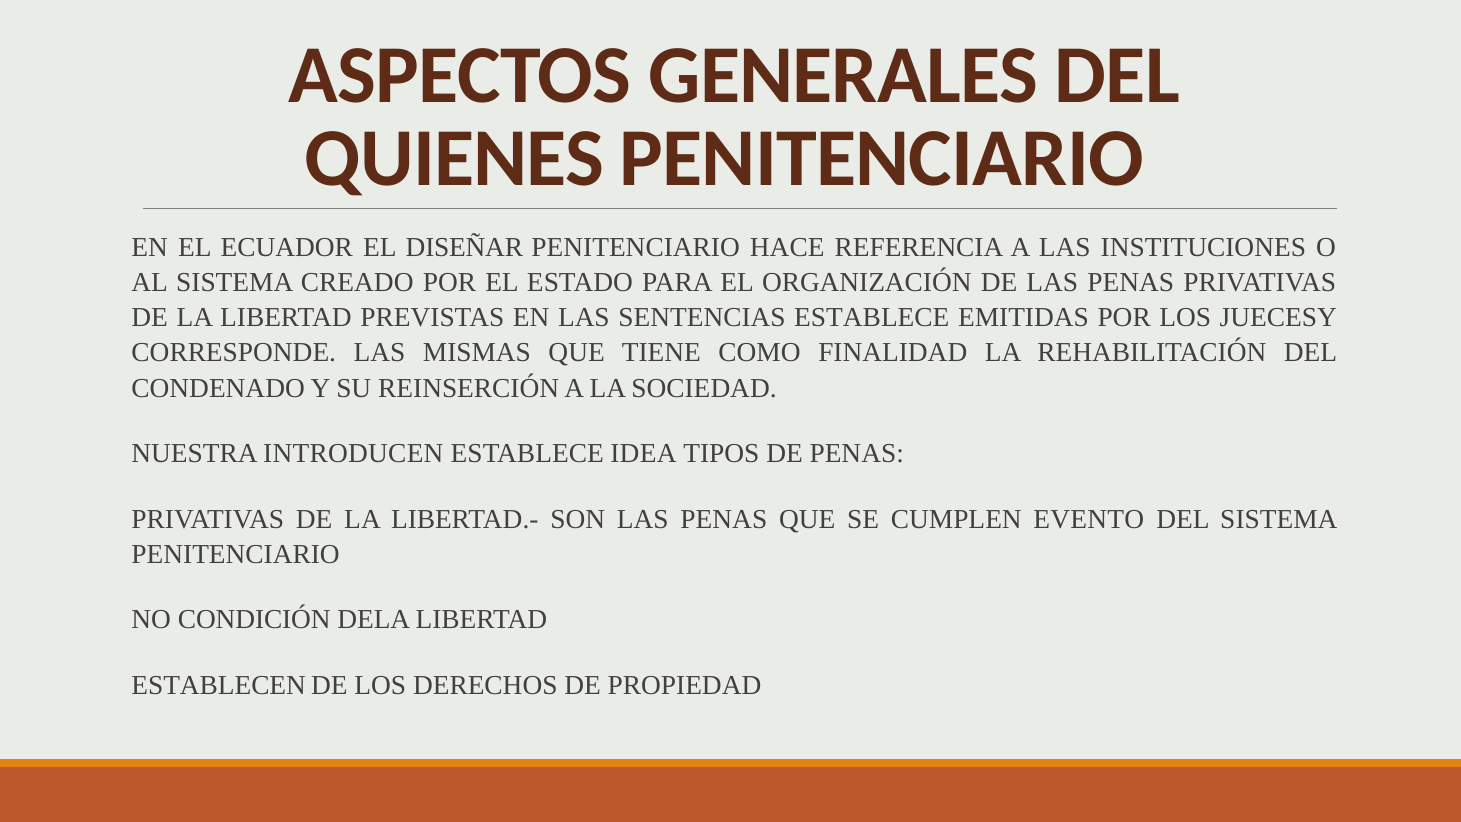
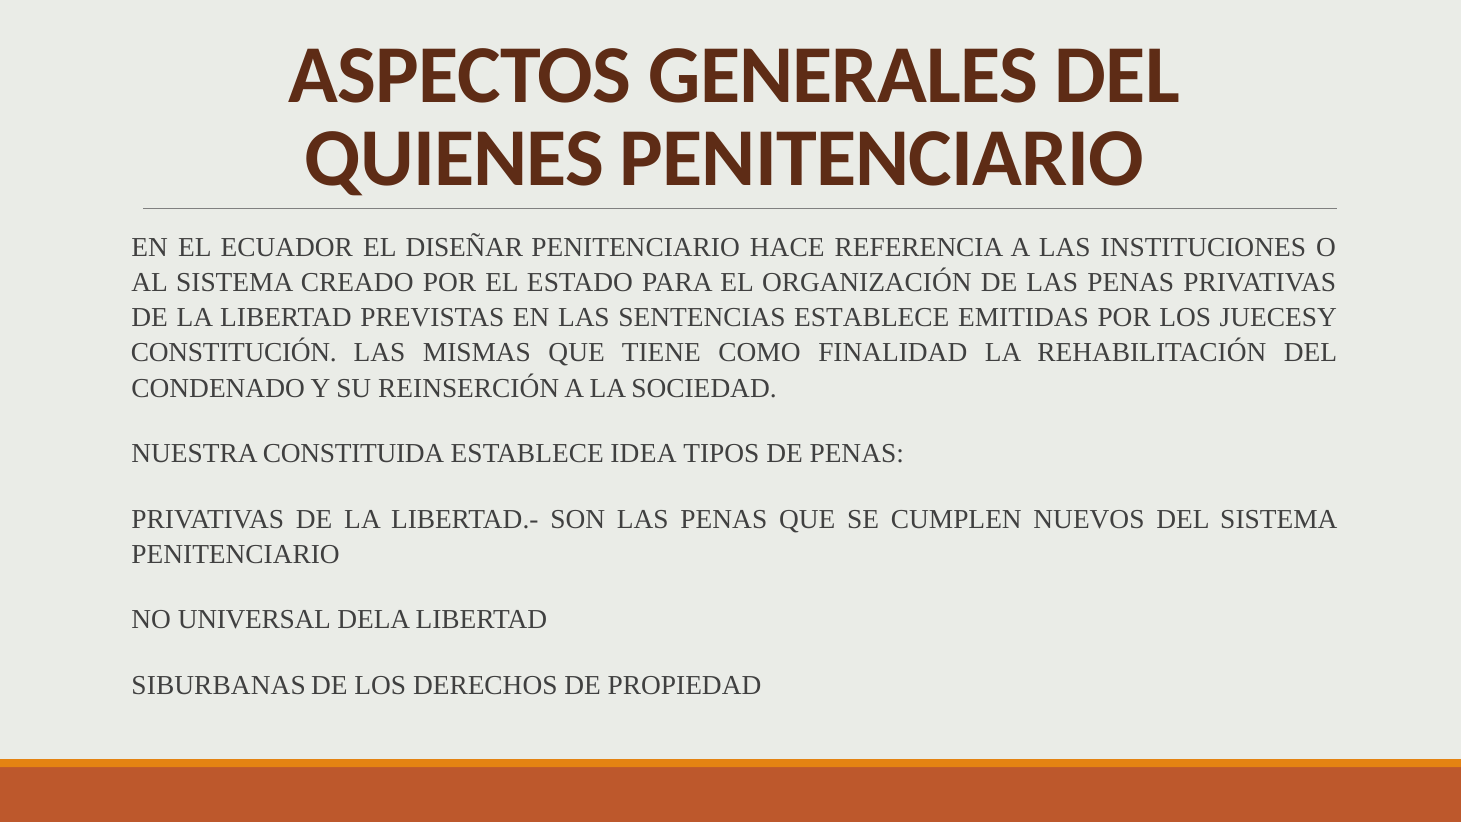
CORRESPONDE: CORRESPONDE -> CONSTITUCIÓN (234, 353)
INTRODUCEN: INTRODUCEN -> CONSTITUIDA (354, 454)
EVENTO: EVENTO -> NUEVOS (1089, 519)
CONDICIÓN: CONDICIÓN -> UNIVERSAL (254, 620)
ESTABLECEN: ESTABLECEN -> SIBURBANAS (219, 685)
